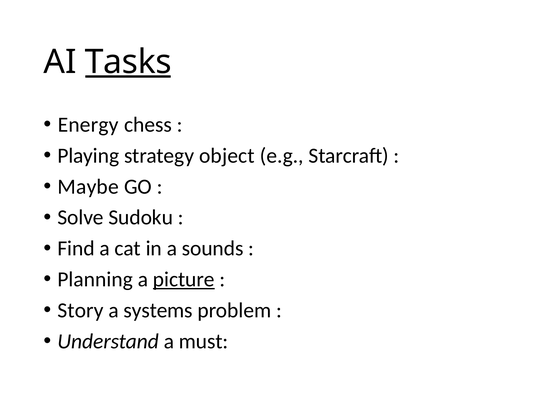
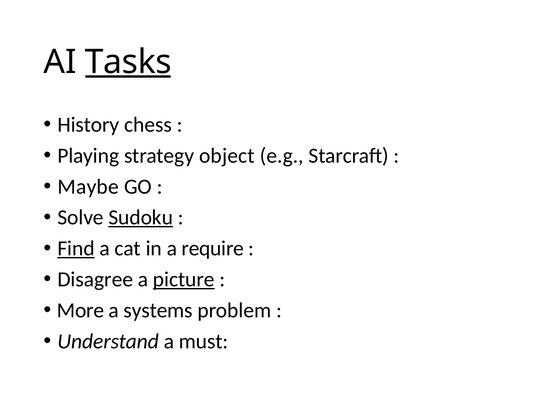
Energy: Energy -> History (88, 125)
Sudoku underline: none -> present (141, 217)
Find underline: none -> present (76, 248)
sounds: sounds -> require (213, 248)
Planning: Planning -> Disagree (95, 279)
Story: Story -> More (81, 310)
